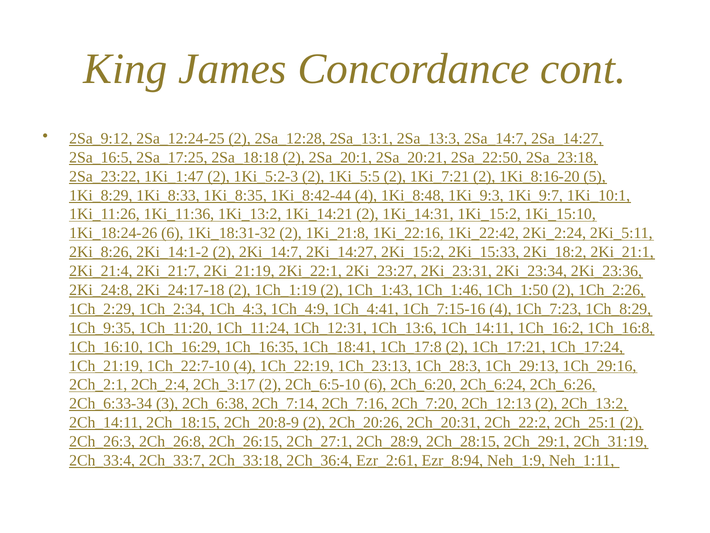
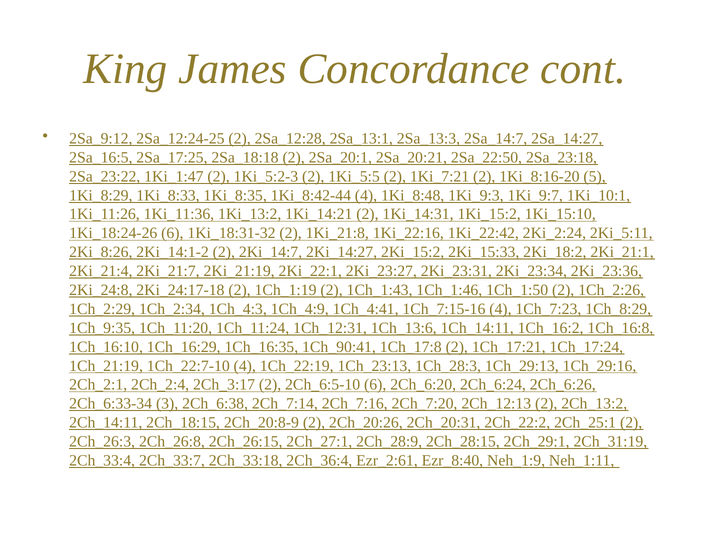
1Ch_18:41: 1Ch_18:41 -> 1Ch_90:41 (339, 347)
Ezr_8:94: Ezr_8:94 -> Ezr_8:40 (452, 460)
